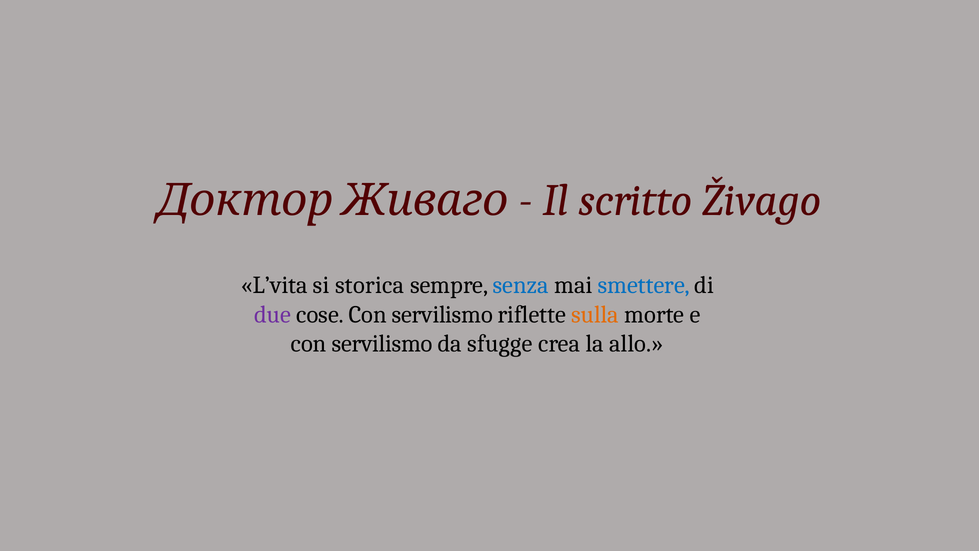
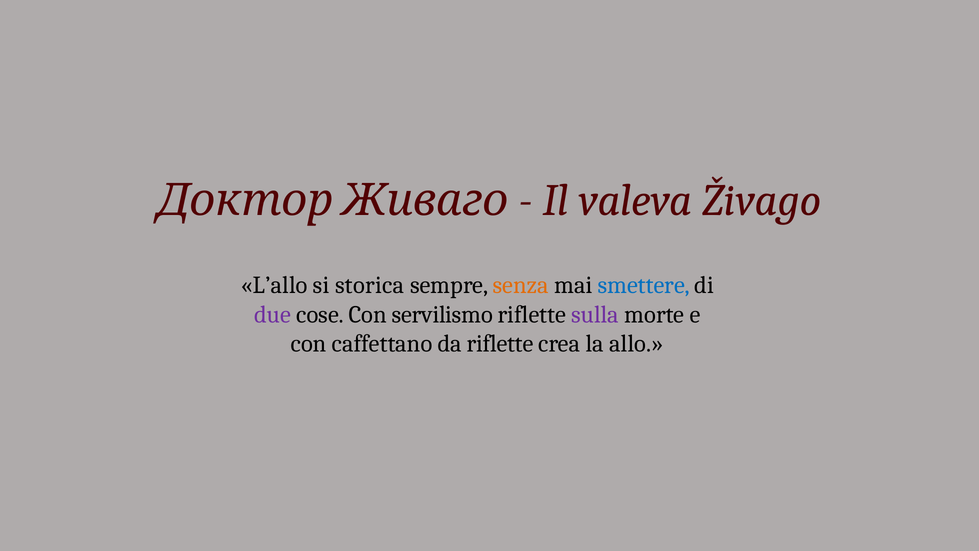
scritto: scritto -> valeva (636, 201)
L’vita: L’vita -> L’allo (274, 285)
senza colour: blue -> orange (521, 285)
sulla colour: orange -> purple (595, 314)
servilismo: servilismo -> caffettano (382, 344)
da sfugge: sfugge -> riflette (500, 344)
